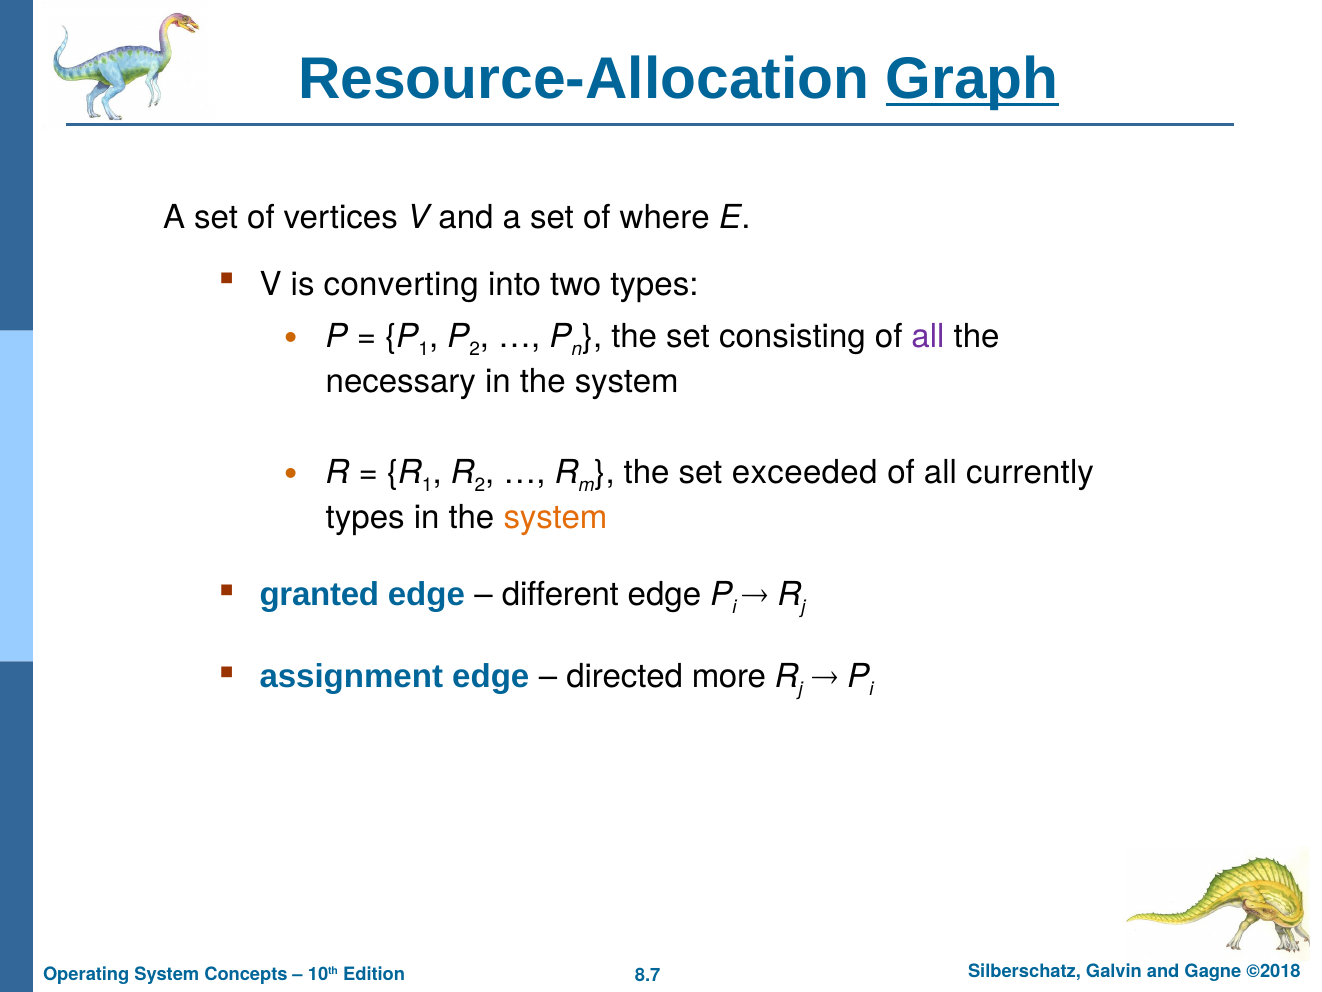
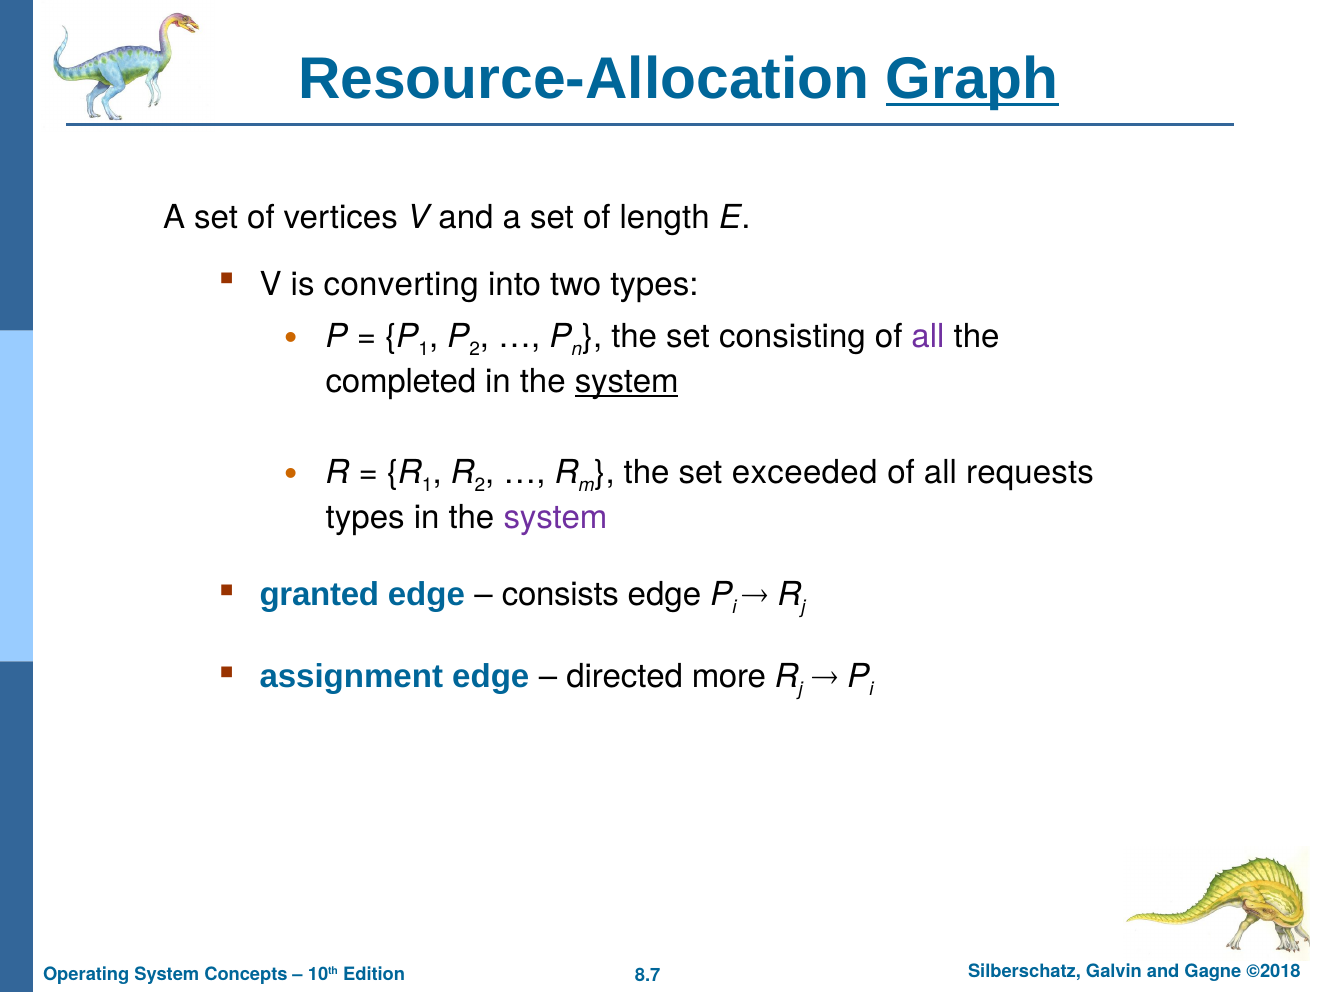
where: where -> length (665, 217)
necessary: necessary -> completed (401, 381)
system underline: none -> present (627, 381)
currently: currently -> requests (1030, 472)
system colour: orange -> purple (555, 517)
different: different -> consists (560, 594)
